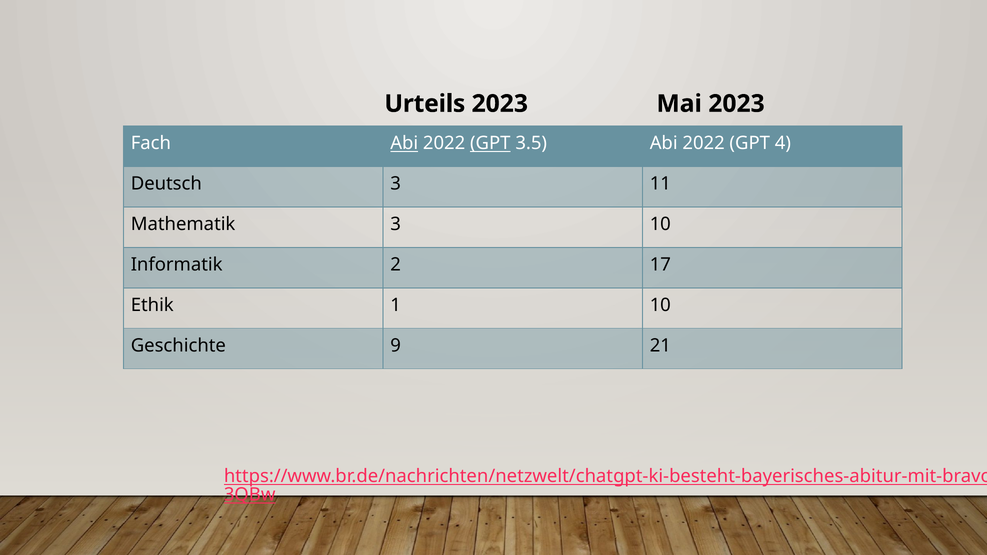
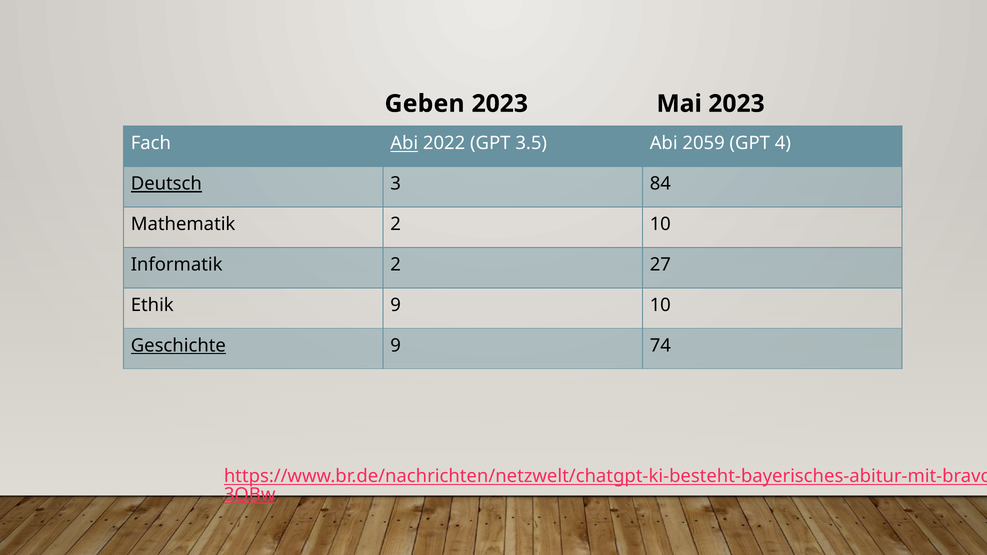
Urteils: Urteils -> Geben (425, 104)
GPT underline: present -> none (490, 143)
3.5 Abi 2022: 2022 -> 2059 (704, 143)
Deutsch underline: none -> present (166, 184)
11: 11 -> 84 (660, 184)
Mathematik 3: 3 -> 2 (396, 224)
17: 17 -> 27 (660, 265)
Ethik 1: 1 -> 9 (396, 305)
Geschichte underline: none -> present (178, 346)
21: 21 -> 74 (660, 346)
